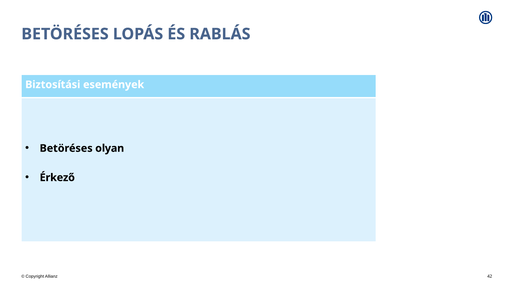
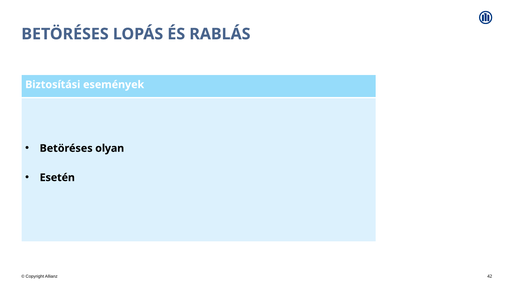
Érkező: Érkező -> Esetén (57, 177)
